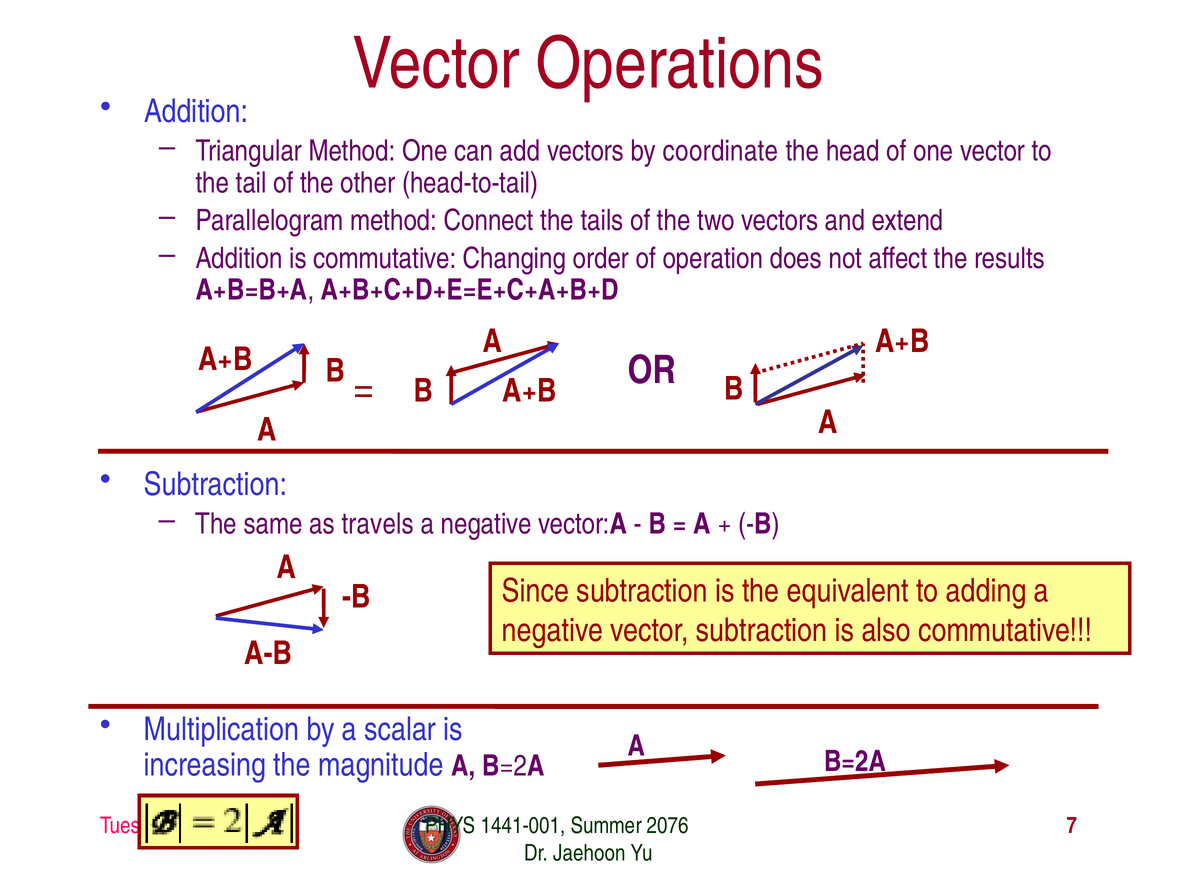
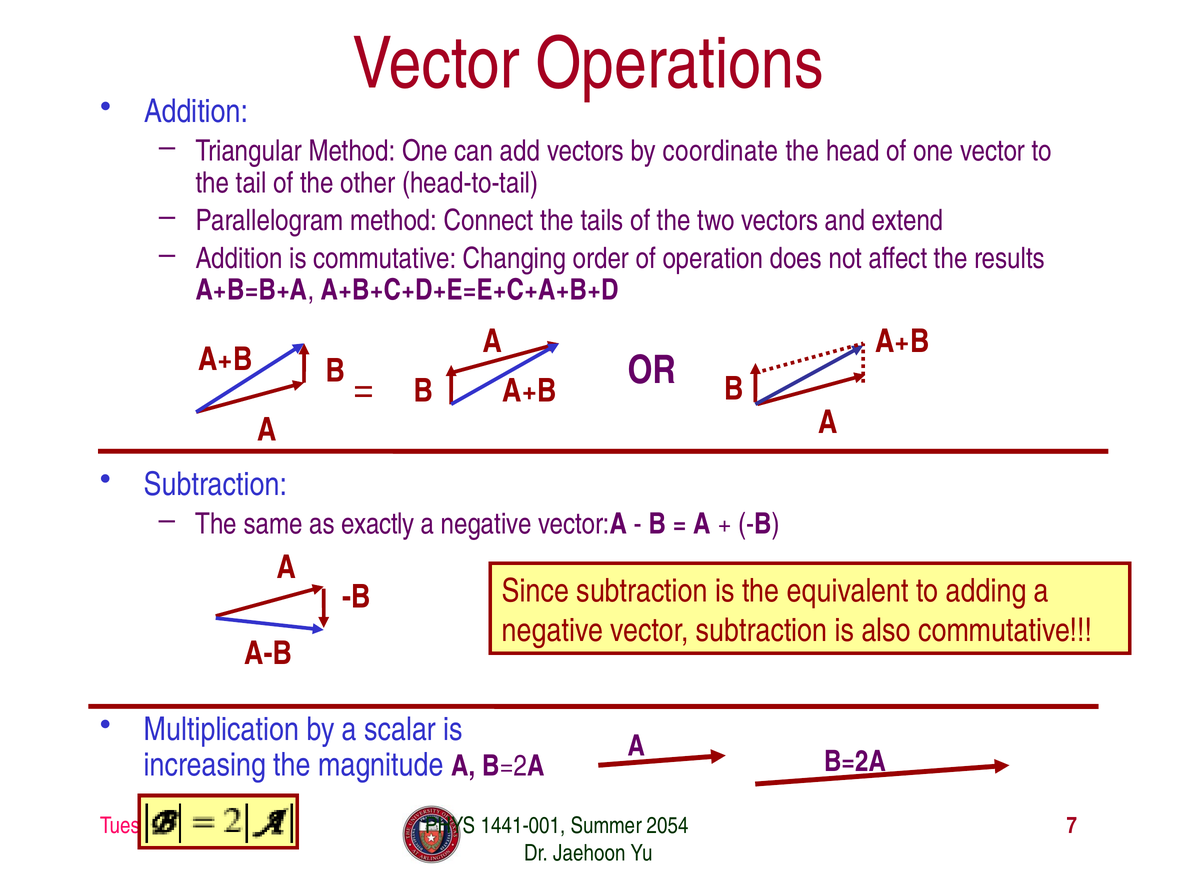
travels: travels -> exactly (378, 524)
2076: 2076 -> 2054 (668, 826)
